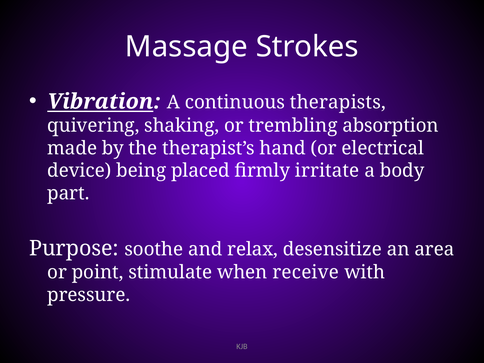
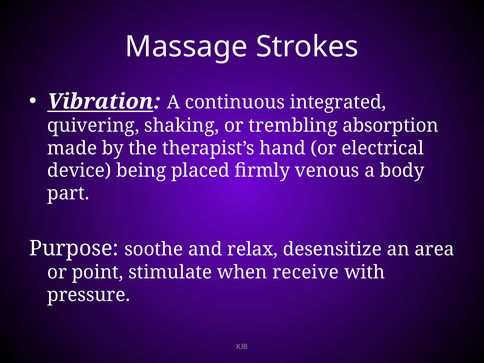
therapists: therapists -> integrated (338, 102)
irritate: irritate -> venous (327, 171)
